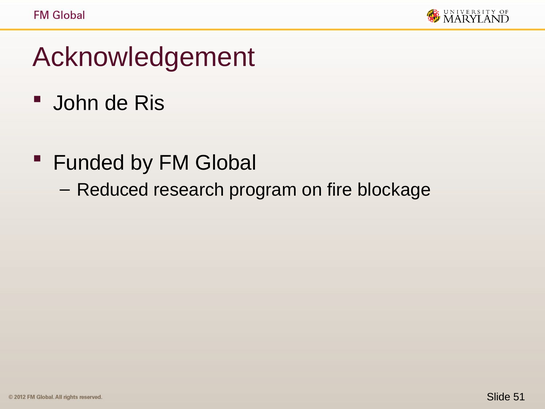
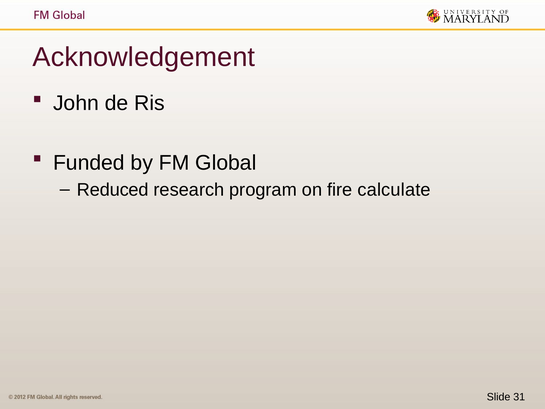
blockage: blockage -> calculate (394, 190)
51: 51 -> 31 (519, 397)
